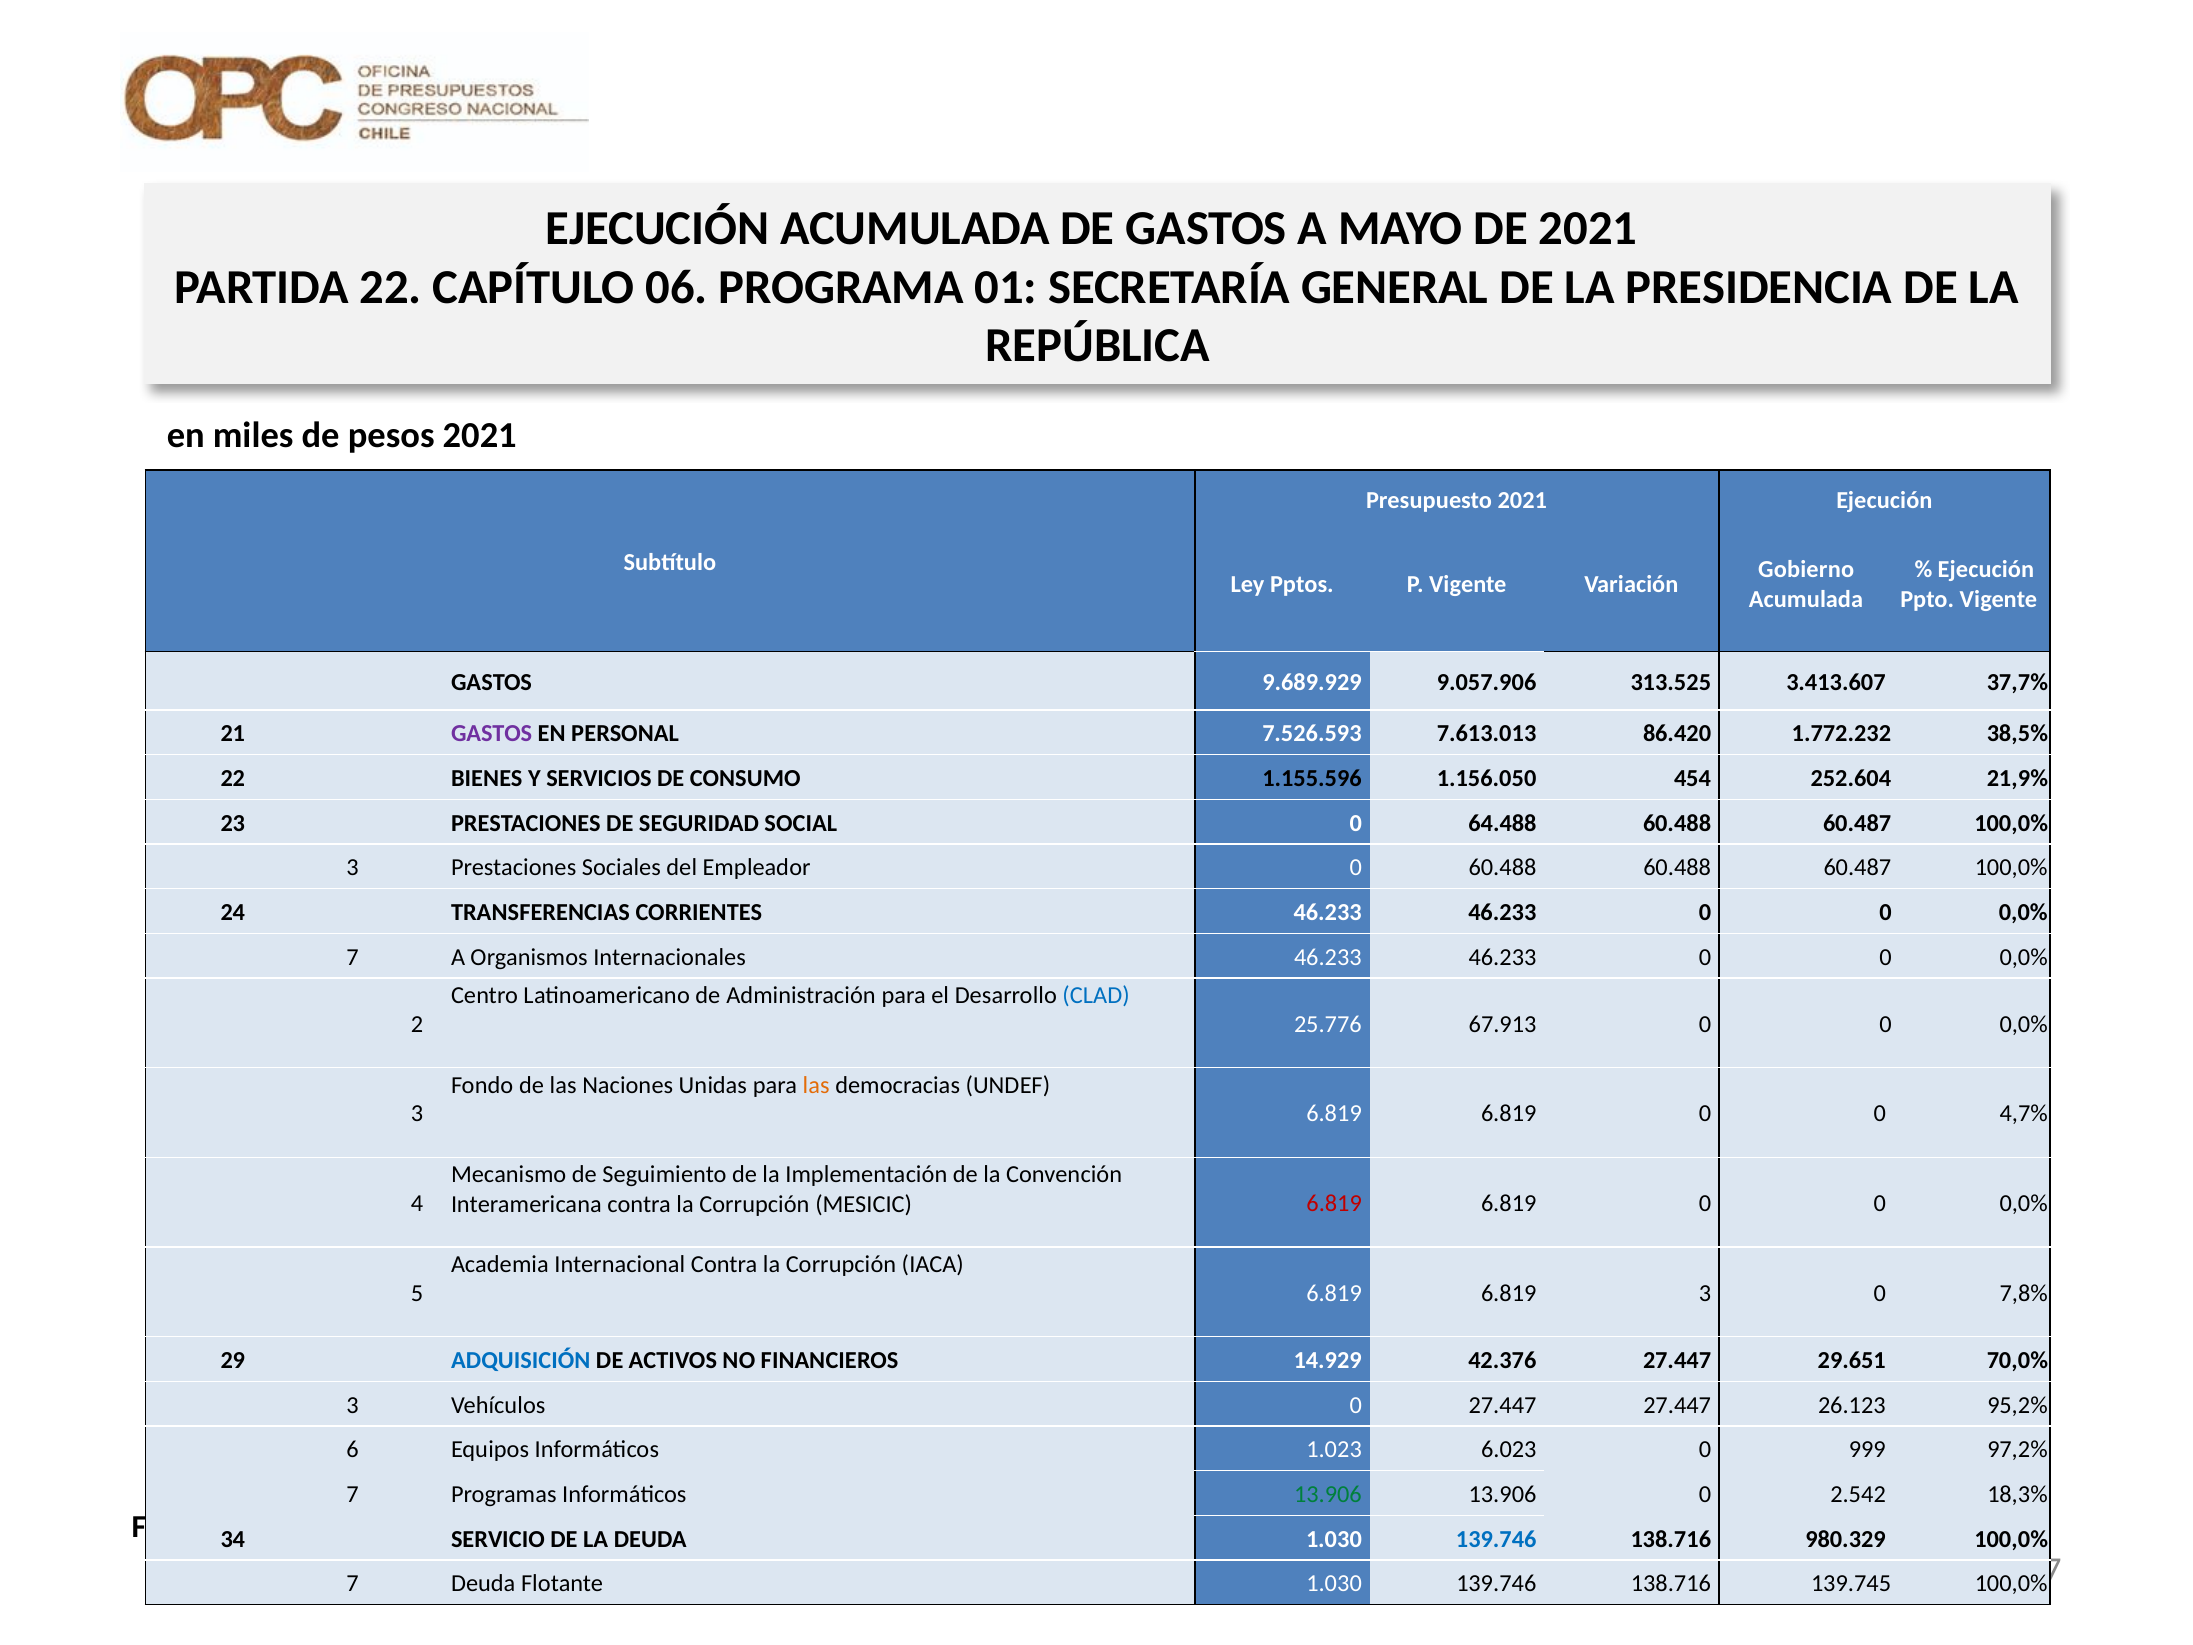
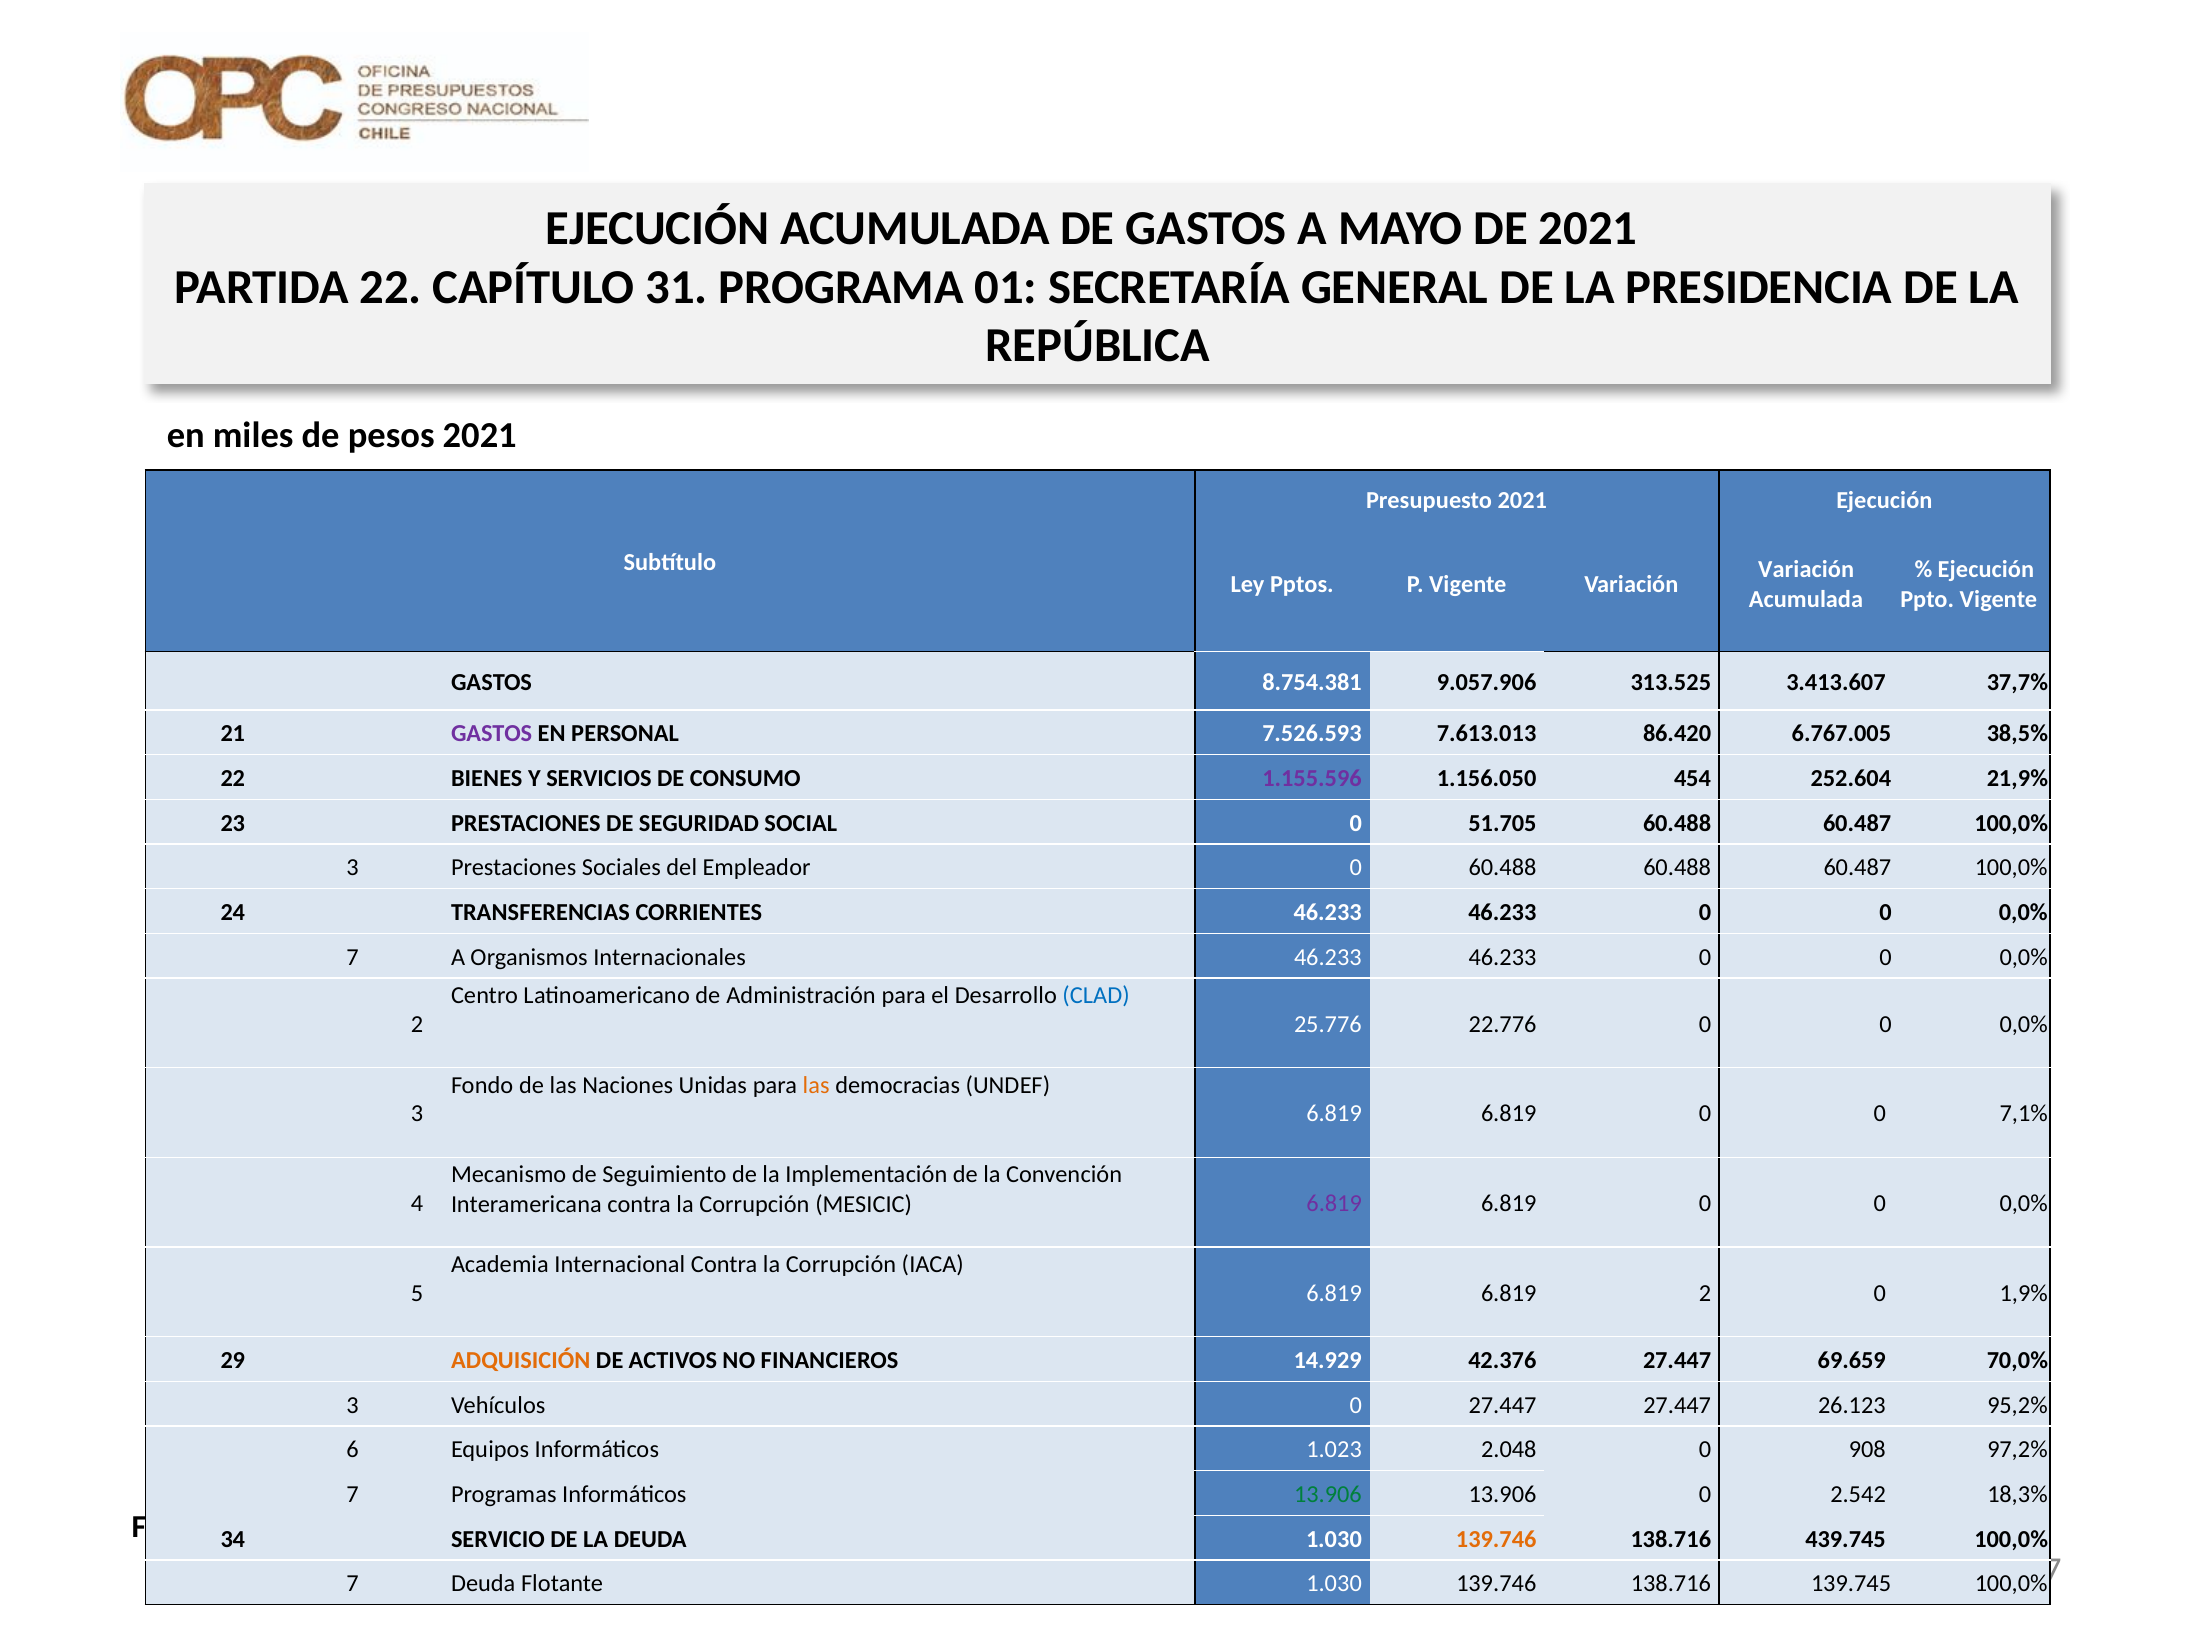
06: 06 -> 31 (677, 287)
Gobierno: Gobierno -> Variación (1806, 569)
9.689.929: 9.689.929 -> 8.754.381 (1312, 682)
1.772.232: 1.772.232 -> 6.767.005 (1841, 734)
1.155.596 colour: black -> purple (1312, 778)
64.488: 64.488 -> 51.705 (1502, 823)
67.913: 67.913 -> 22.776 (1503, 1024)
4,7%: 4,7% -> 7,1% (2024, 1114)
6.819 colour: red -> purple (1334, 1203)
6.819 3: 3 -> 2 (1705, 1293)
7,8%: 7,8% -> 1,9% (2024, 1293)
ADQUISICIÓN colour: blue -> orange (521, 1360)
29.651: 29.651 -> 69.659 (1852, 1360)
6.023: 6.023 -> 2.048 (1509, 1450)
999: 999 -> 908 (1867, 1450)
139.746 colour: blue -> orange (1496, 1539)
980.329: 980.329 -> 439.745 (1845, 1539)
